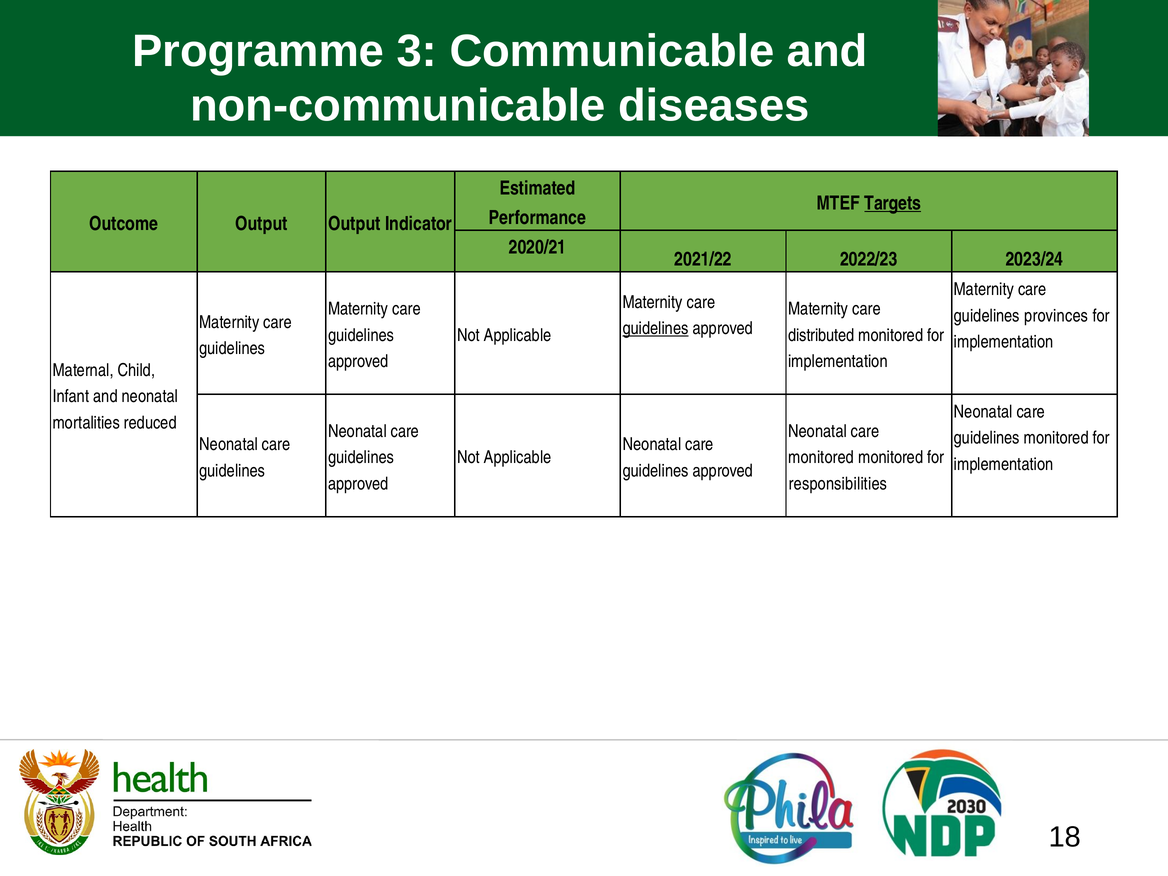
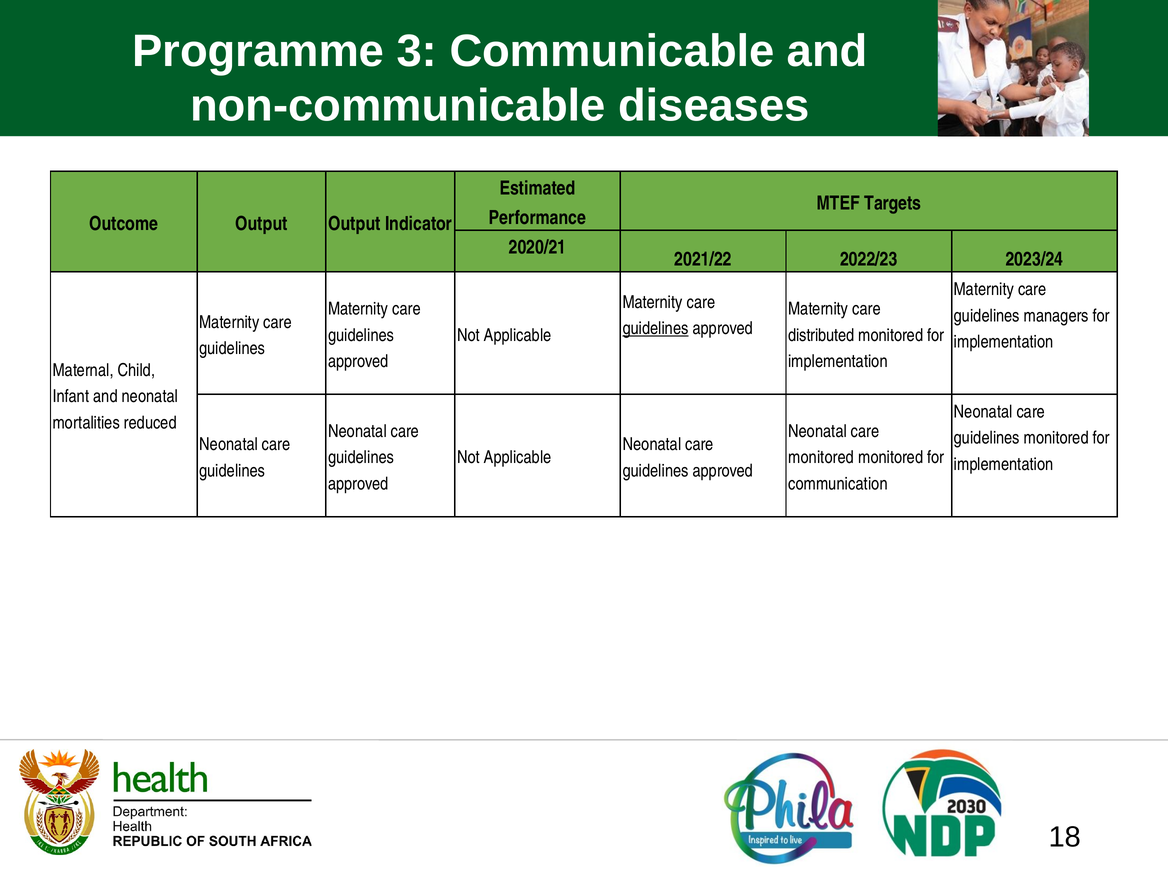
Targets underline: present -> none (893, 203)
provinces: provinces -> managers (1056, 316)
responsibilities: responsibilities -> communication (838, 484)
